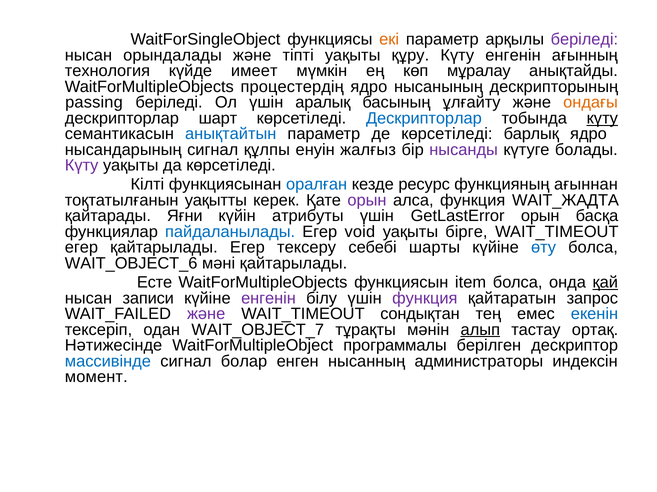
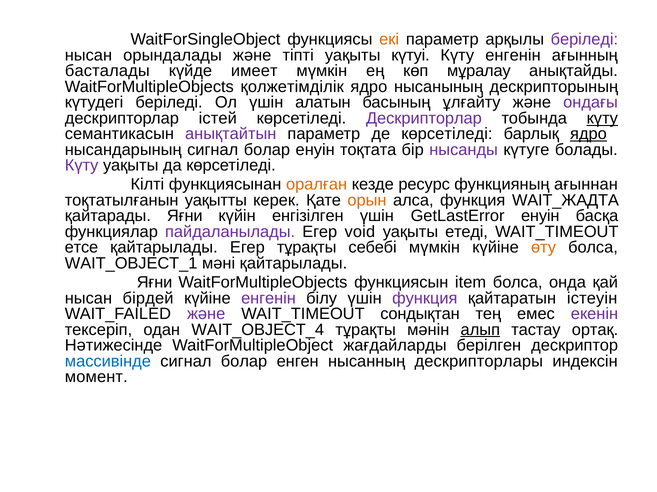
құру: құру -> күтуі (411, 55)
технология: технология -> басталады (107, 71)
процестердің: процестердің -> қолжетімділік (292, 87)
passing: passing -> күтудегі (94, 103)
аралық: аралық -> алатын (323, 103)
ондағы colour: orange -> purple (591, 103)
шарт: шарт -> істей (218, 118)
Дескрипторлар colour: blue -> purple (424, 118)
анықтайтын colour: blue -> purple (231, 134)
ядро underline: none -> present (588, 134)
құлпы: құлпы -> болар (267, 150)
жалғыз: жалғыз -> тоқтата (368, 150)
оралған colour: blue -> orange (317, 185)
орын colour: purple -> orange (367, 201)
атрибуты: атрибуты -> енгізілген (308, 216)
GetLastError орын: орын -> енуін (540, 216)
пайдаланылады colour: blue -> purple (230, 232)
бірге: бірге -> етеді (467, 232)
егер: егер -> етсе (82, 248)
Егер тексеру: тексеру -> тұрақты (307, 248)
себебі шарты: шарты -> мүмкін (435, 248)
өту colour: blue -> orange (544, 248)
WAIT_OBJECT_6: WAIT_OBJECT_6 -> WAIT_OBJECT_1 (131, 264)
Есте: Есте -> Яғни (155, 283)
қай underline: present -> none (605, 283)
записи: записи -> бірдей (148, 299)
запрос: запрос -> істеуін (592, 299)
екенін colour: blue -> purple (595, 314)
WAIT_OBJECT_7: WAIT_OBJECT_7 -> WAIT_OBJECT_4 (258, 330)
программалы: программалы -> жағдайларды (395, 346)
администраторы: администраторы -> дескрипторлары (479, 362)
